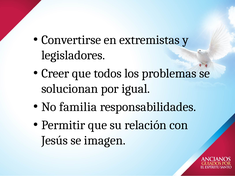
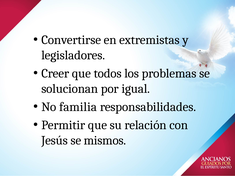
imagen: imagen -> mismos (105, 141)
